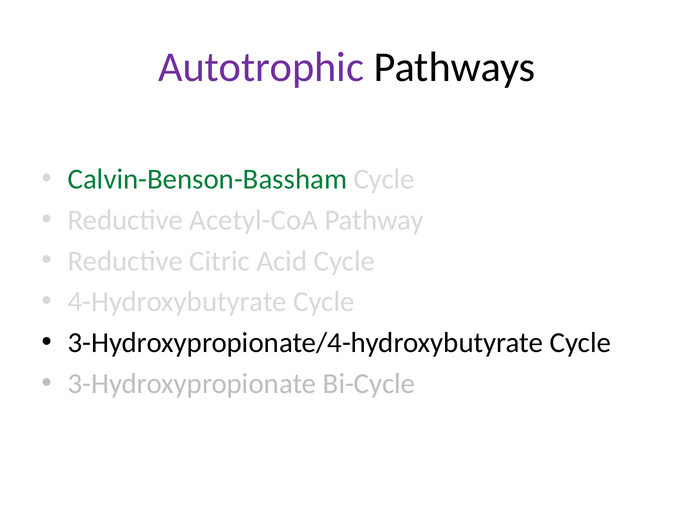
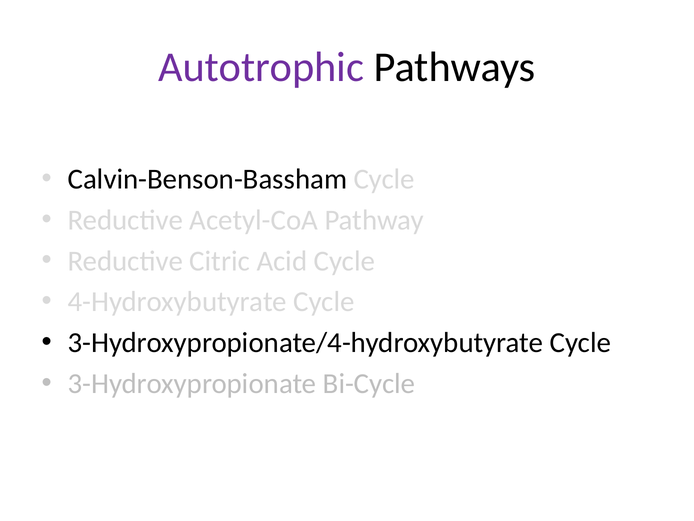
Calvin-Benson-Bassham colour: green -> black (207, 179)
